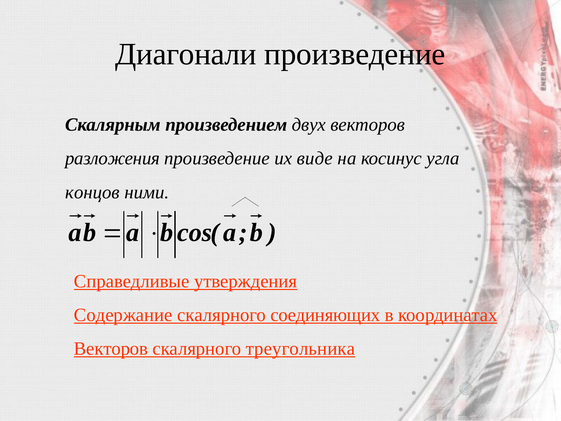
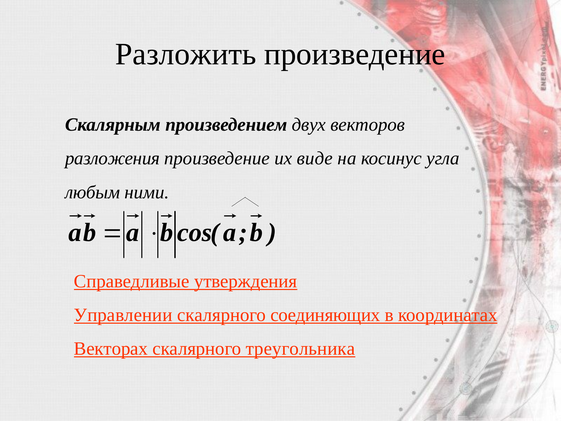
Диагонали: Диагонали -> Разложить (186, 54)
концов: концов -> любым (93, 192)
Содержание: Содержание -> Управлении (123, 315)
Векторов: Векторов -> Векторах (111, 348)
